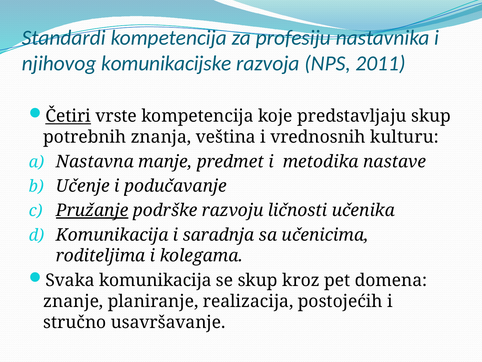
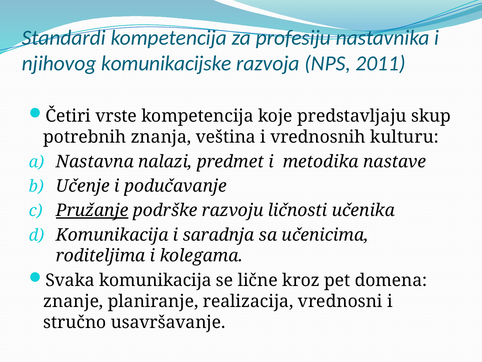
Četiri underline: present -> none (68, 116)
manje: manje -> nalazi (165, 161)
se skup: skup -> lične (258, 280)
postojećih: postojećih -> vrednosni (340, 301)
